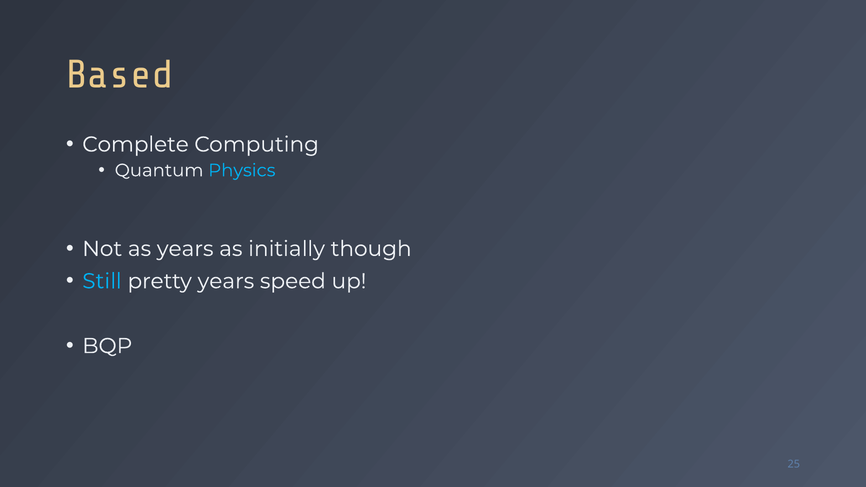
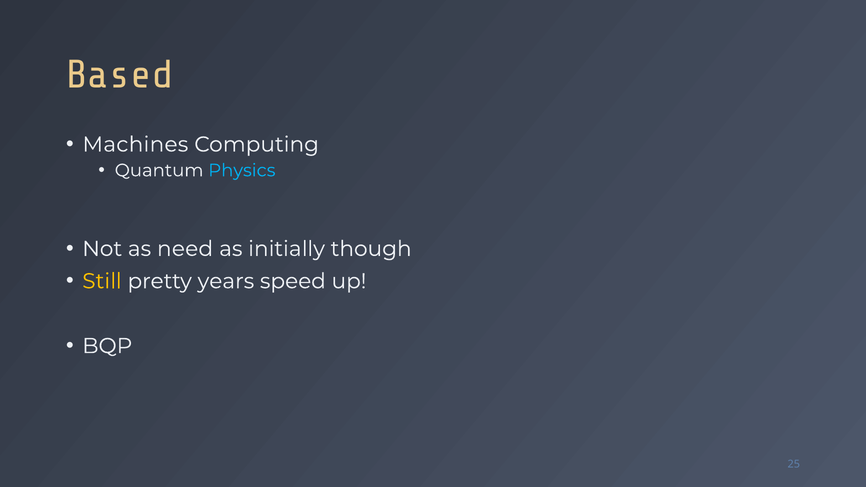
Complete: Complete -> Machines (135, 144)
as years: years -> need (185, 249)
Still colour: light blue -> yellow (102, 281)
